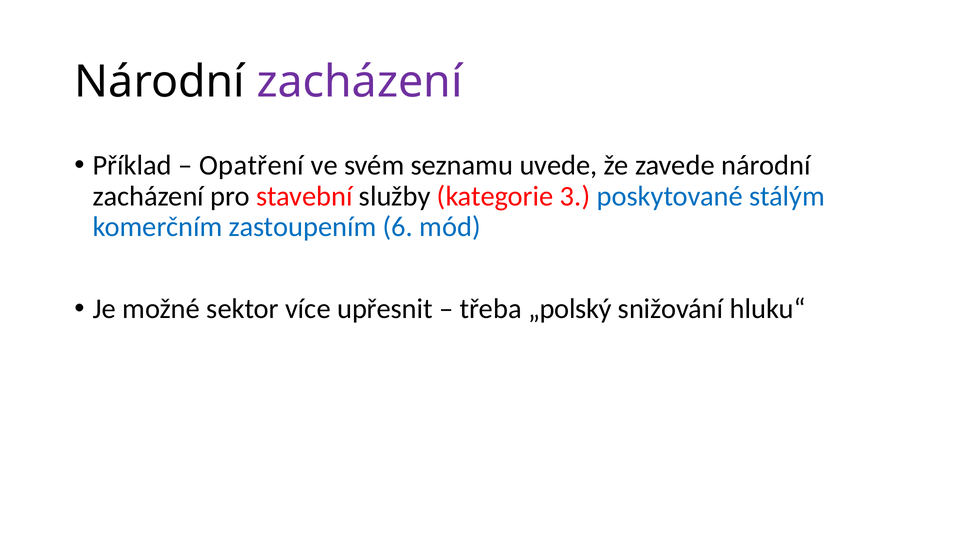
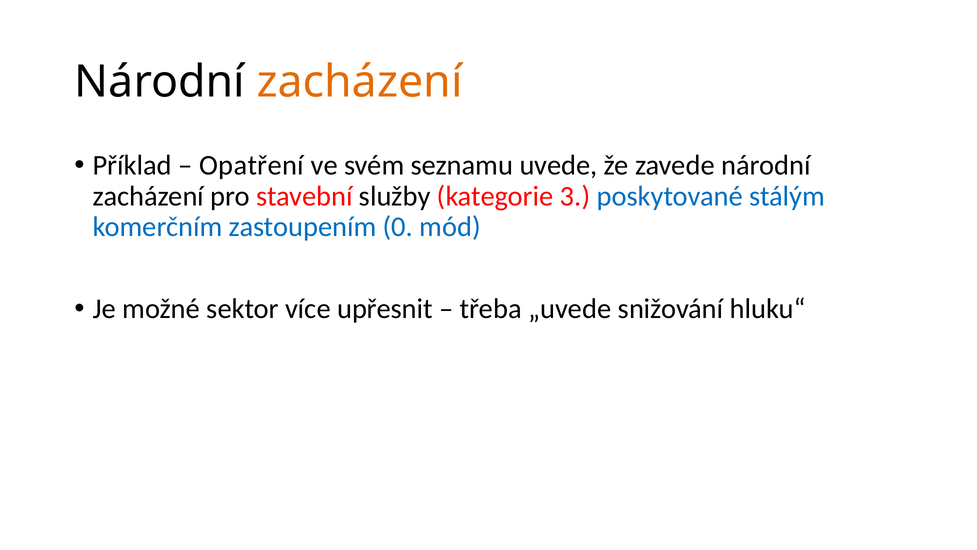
zacházení colour: purple -> orange (360, 82)
6: 6 -> 0 (398, 227)
„polský: „polský -> „uvede (570, 309)
